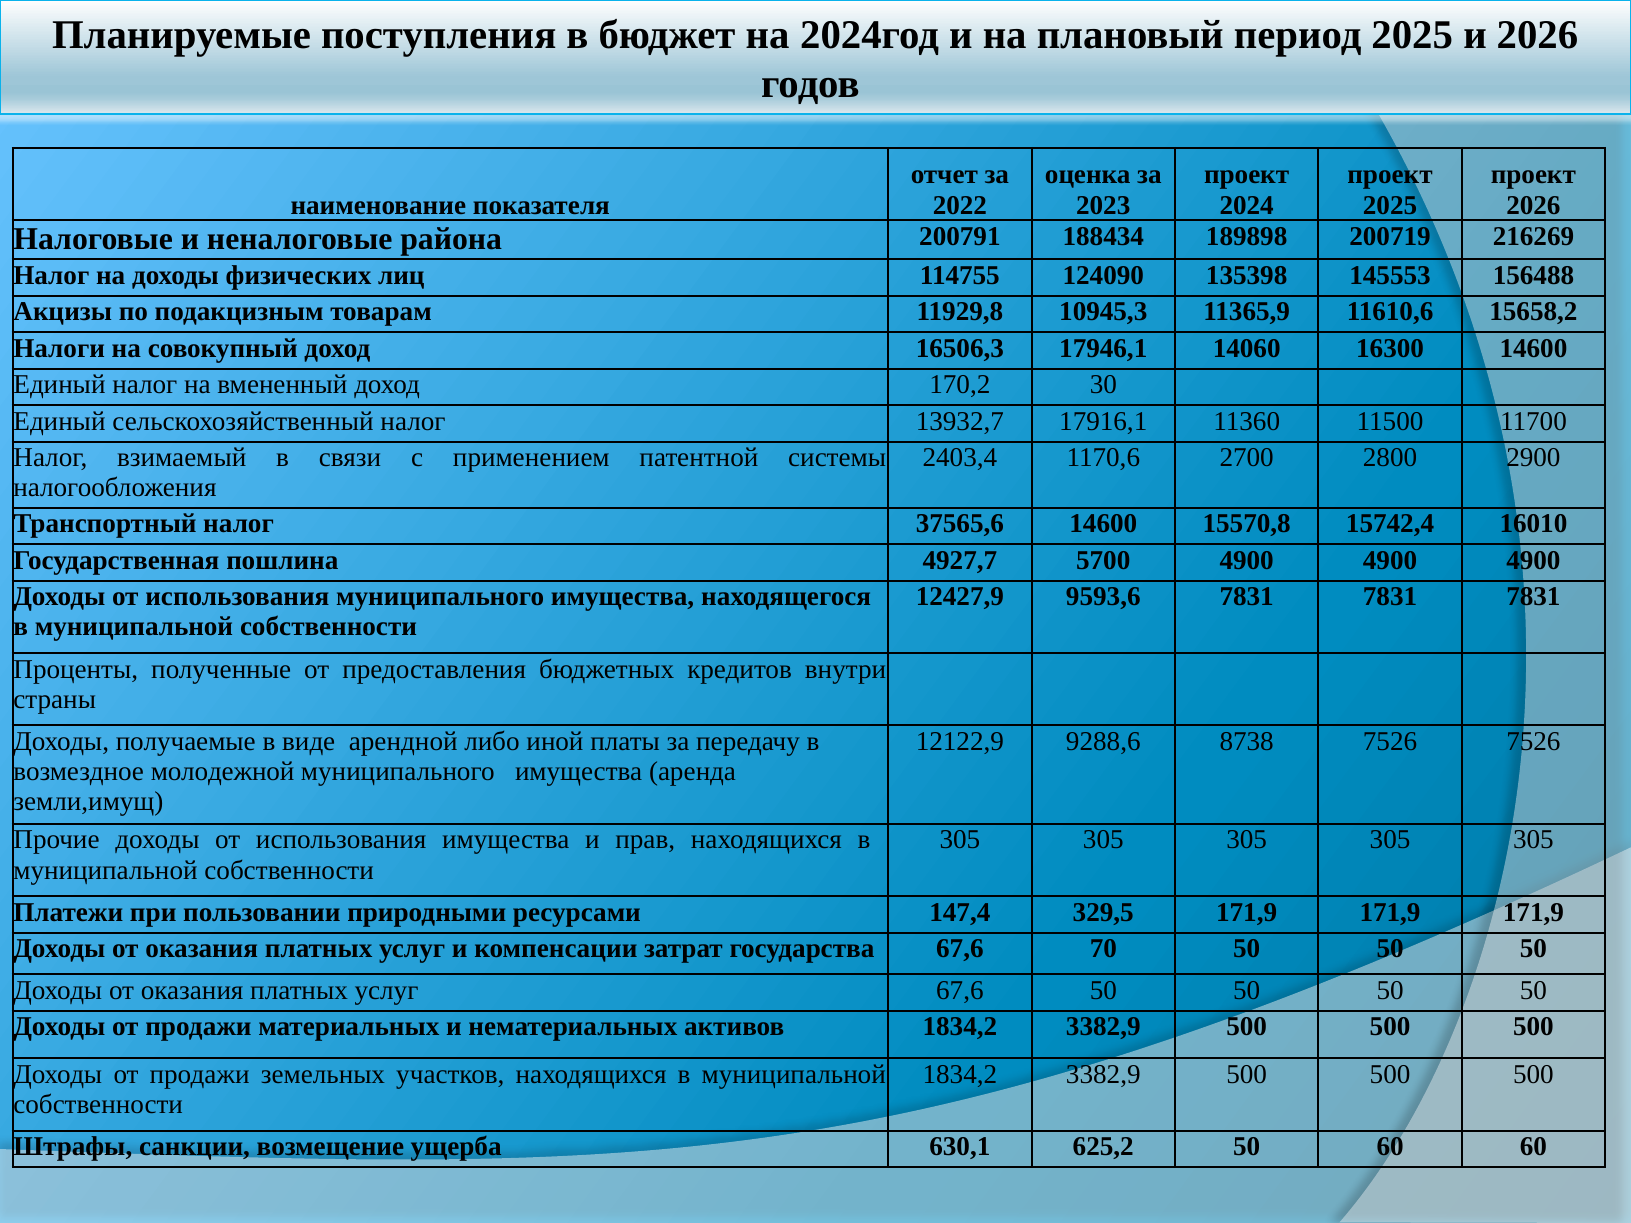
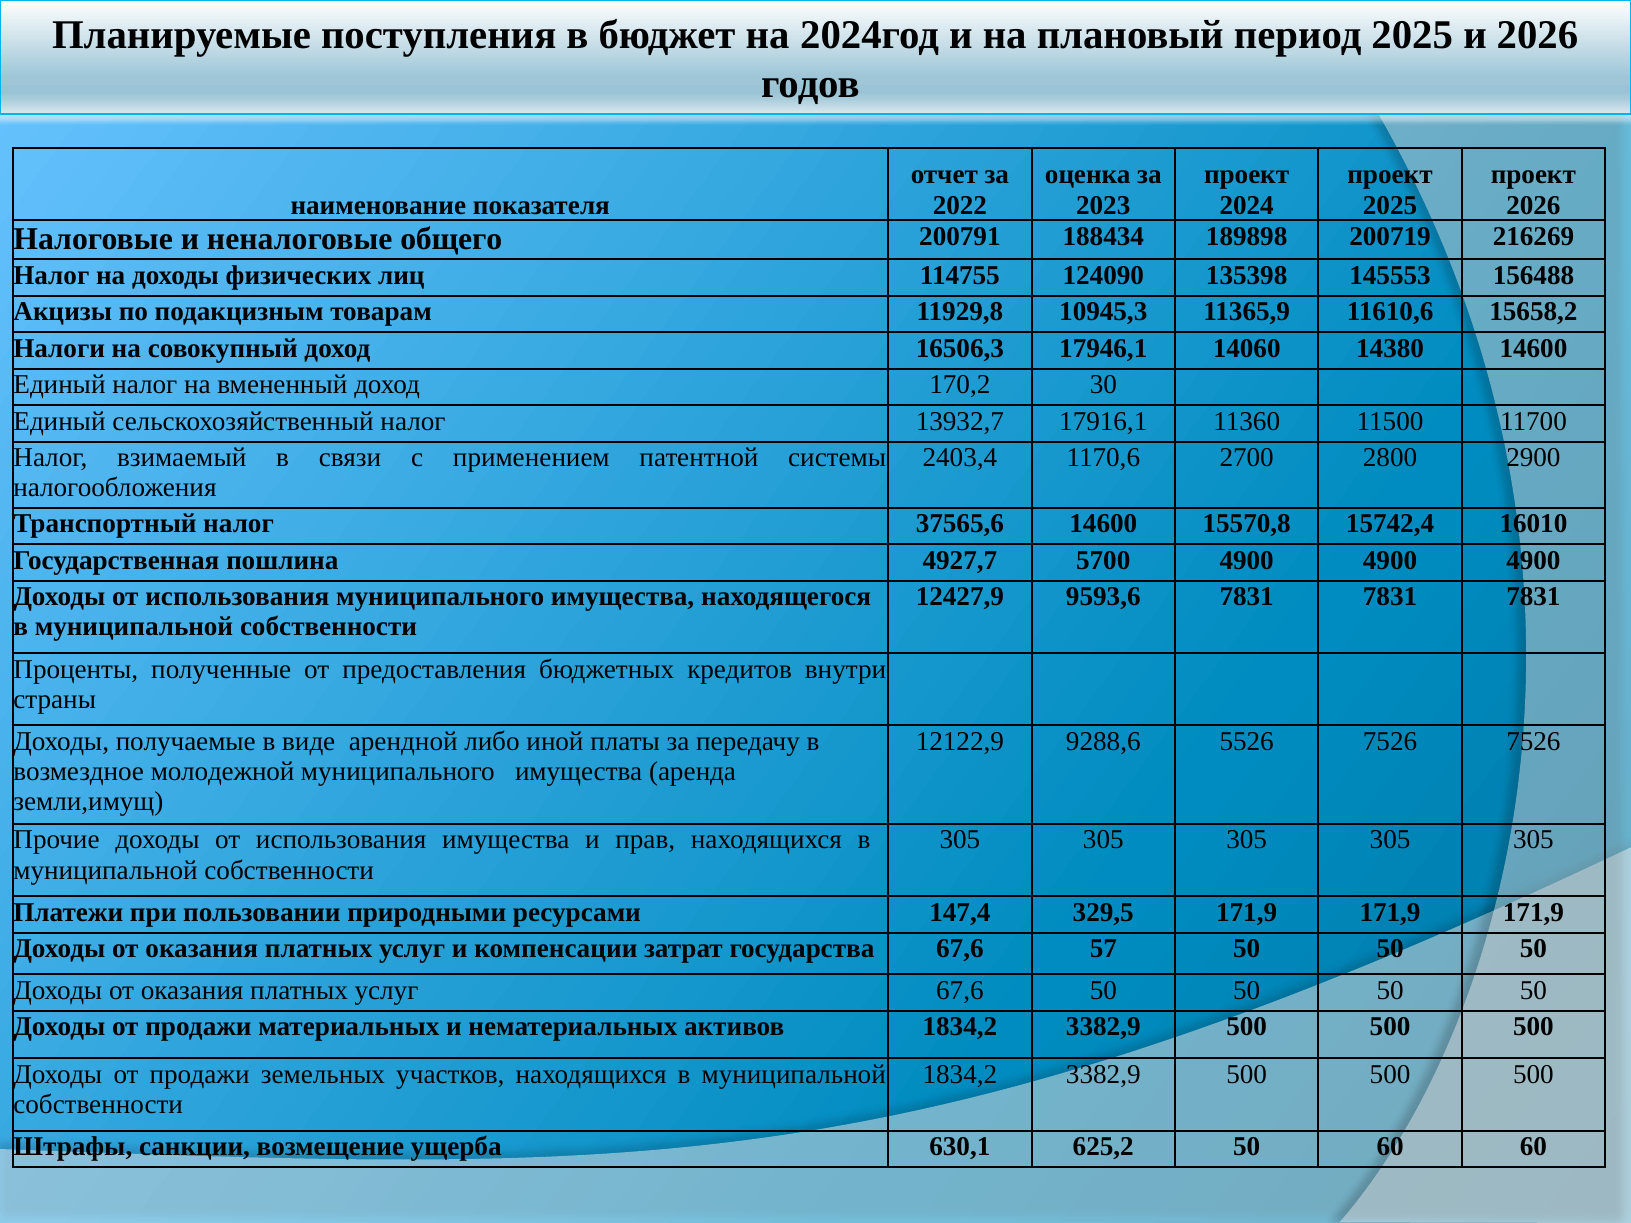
района: района -> общего (451, 239)
16300: 16300 -> 14380 (1390, 348)
8738: 8738 -> 5526 (1247, 741)
70: 70 -> 57 (1103, 949)
